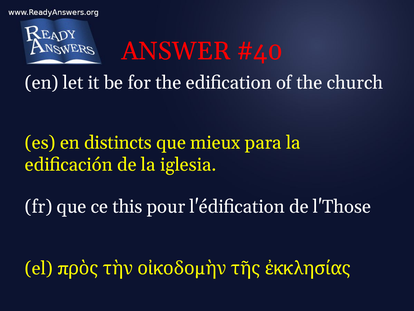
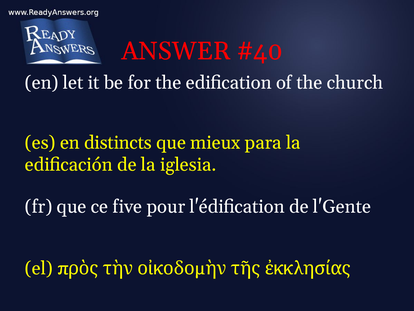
this: this -> five (127, 206)
l'Those: l'Those -> l'Gente (342, 206)
